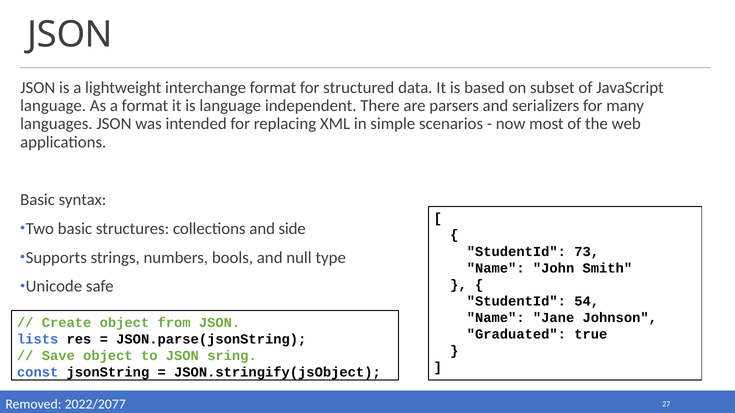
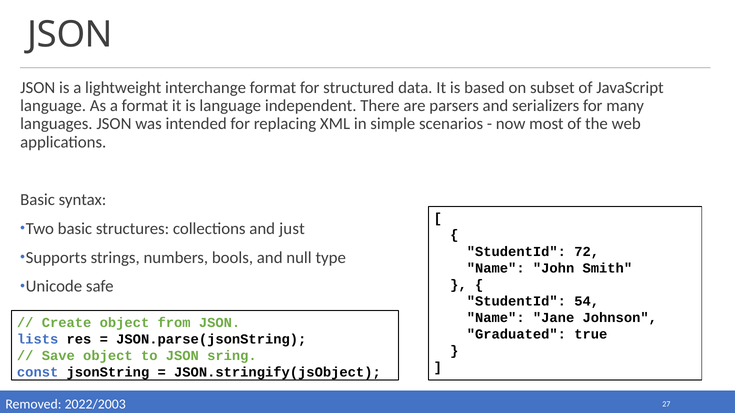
side: side -> just (292, 229)
73: 73 -> 72 (587, 252)
2022/2077: 2022/2077 -> 2022/2003 (95, 405)
